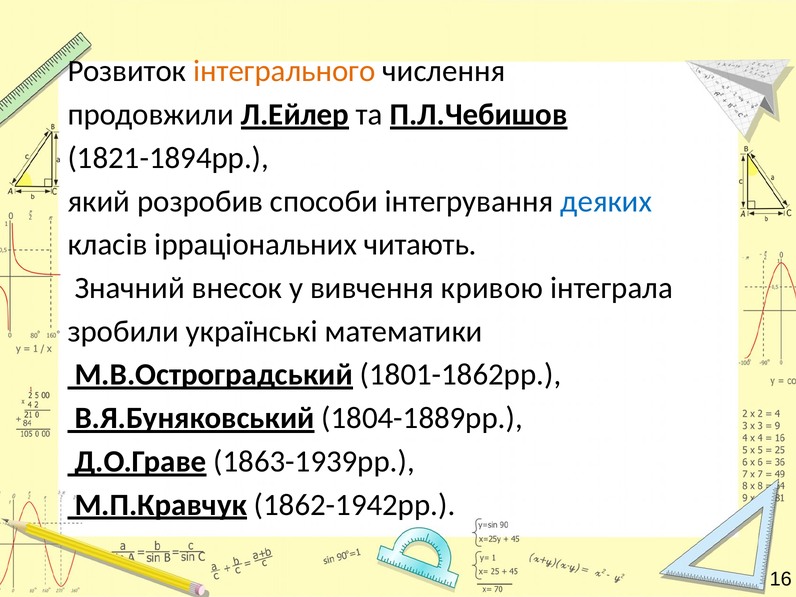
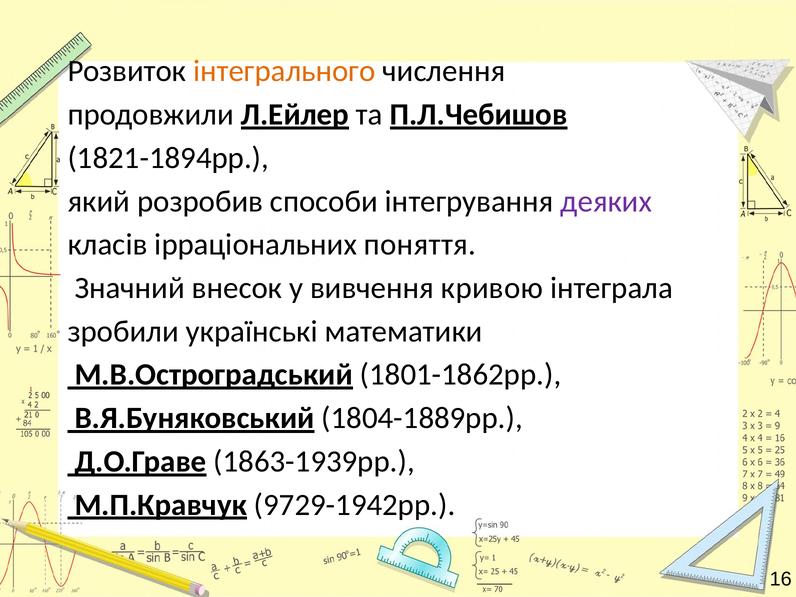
деяких colour: blue -> purple (606, 201)
читають: читають -> поняття (420, 245)
1862-1942рр: 1862-1942рр -> 9729-1942рр (355, 505)
